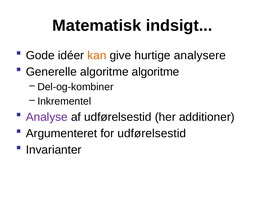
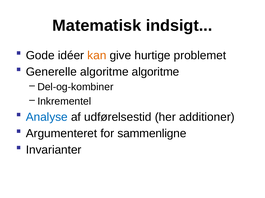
analysere: analysere -> problemet (200, 56)
Analyse colour: purple -> blue (47, 117)
for udførelsestid: udførelsestid -> sammenligne (152, 134)
